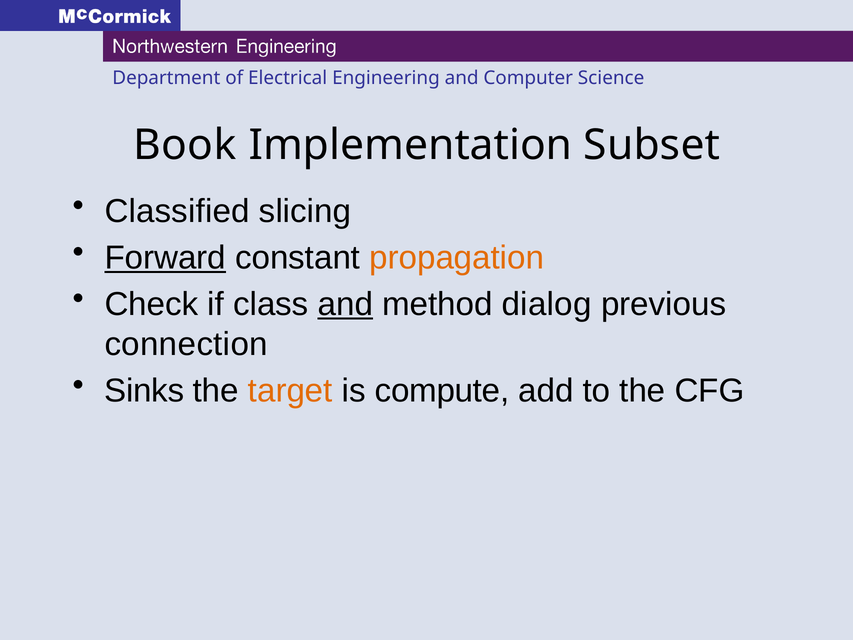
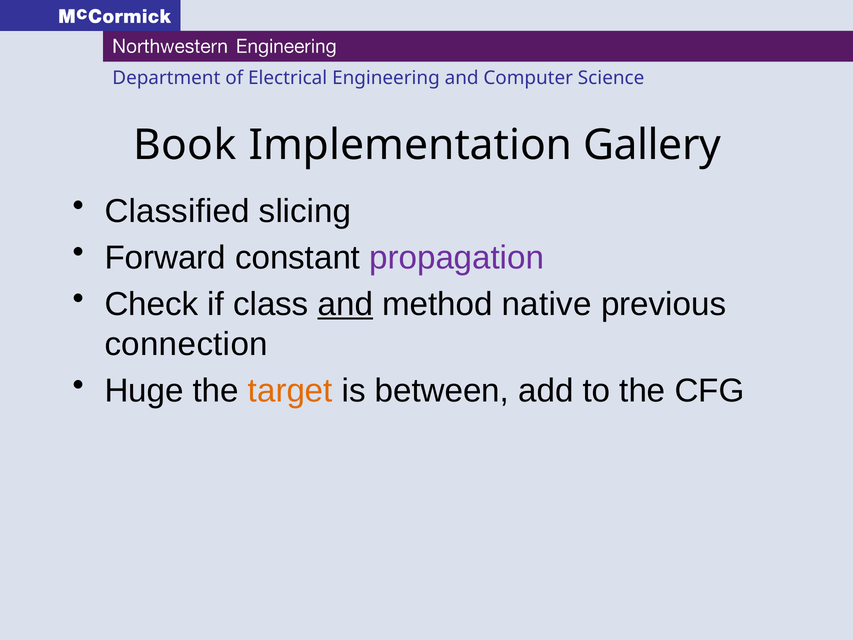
Subset: Subset -> Gallery (652, 145)
Forward underline: present -> none (165, 258)
propagation colour: orange -> purple (457, 258)
dialog: dialog -> native (547, 304)
Sinks: Sinks -> Huge (144, 391)
compute: compute -> between (442, 391)
